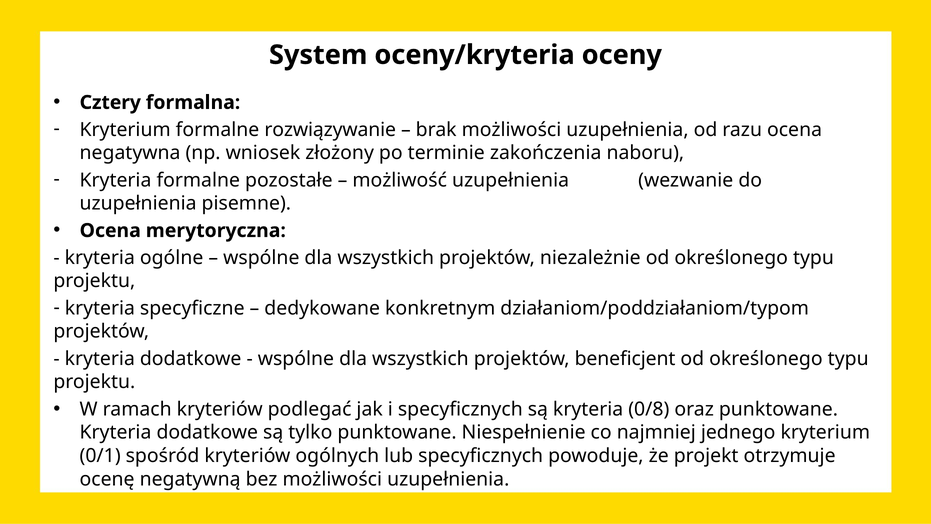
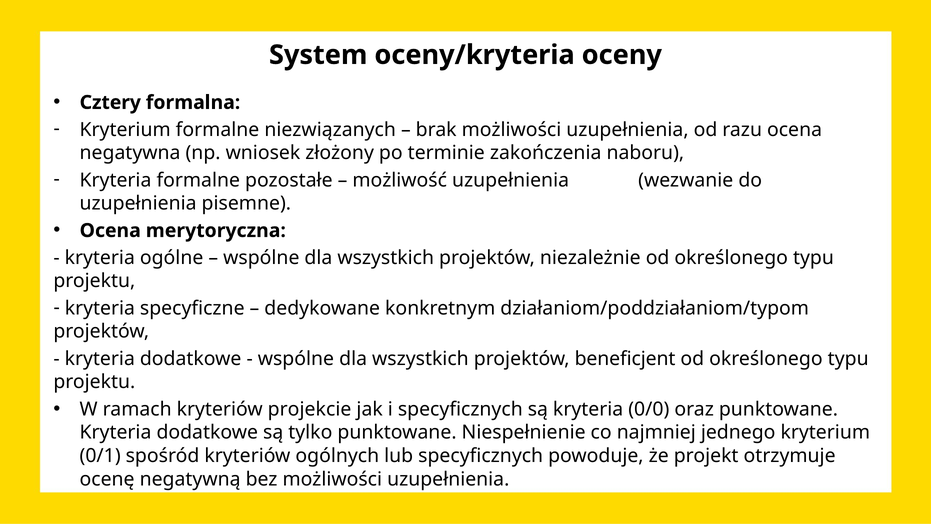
rozwiązywanie: rozwiązywanie -> niezwiązanych (330, 130)
podlegać: podlegać -> projekcie (310, 409)
0/8: 0/8 -> 0/0 (649, 409)
